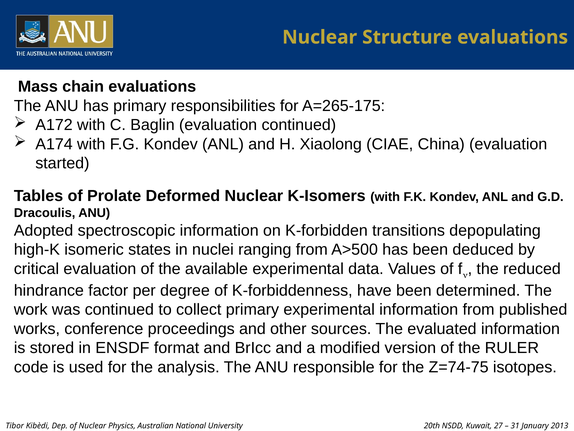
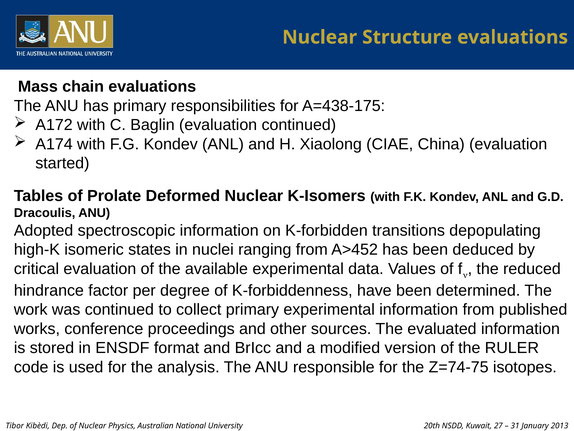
A=265-175: A=265-175 -> A=438-175 (344, 106)
A>500: A>500 -> A>452 (355, 249)
